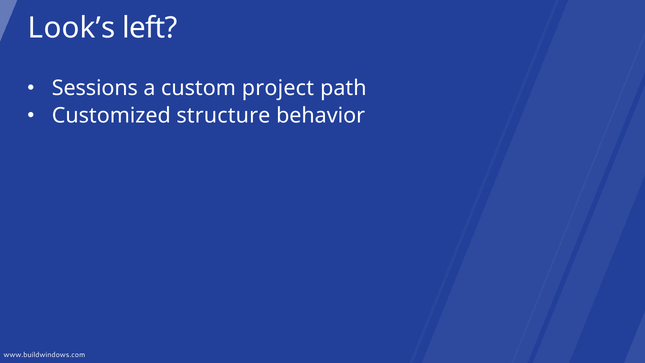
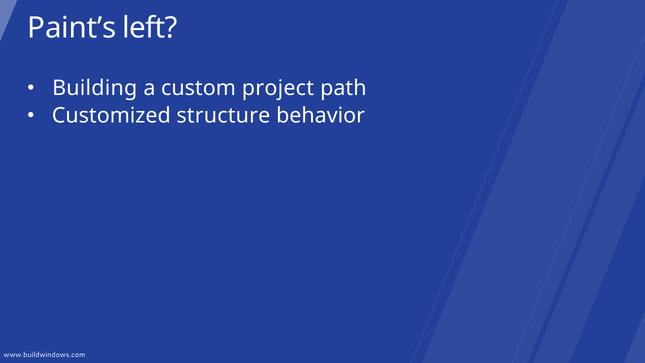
Look’s: Look’s -> Paint’s (72, 28)
Sessions: Sessions -> Building (95, 88)
